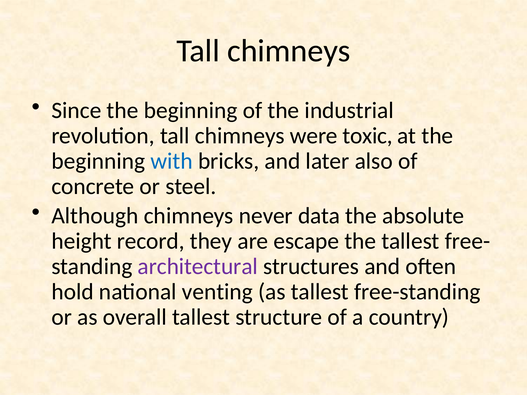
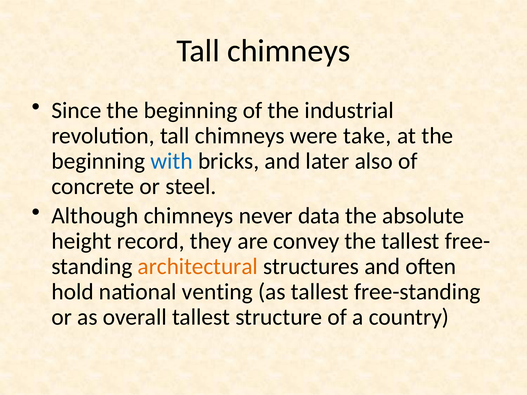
toxic: toxic -> take (367, 136)
escape: escape -> convey (306, 241)
architectural colour: purple -> orange (198, 267)
